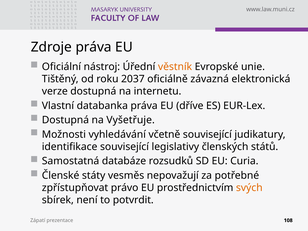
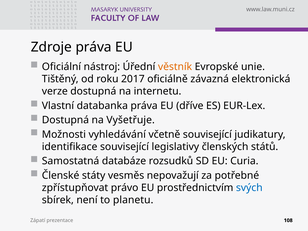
2037: 2037 -> 2017 (133, 79)
svých colour: orange -> blue (249, 188)
potvrdit: potvrdit -> planetu (133, 200)
